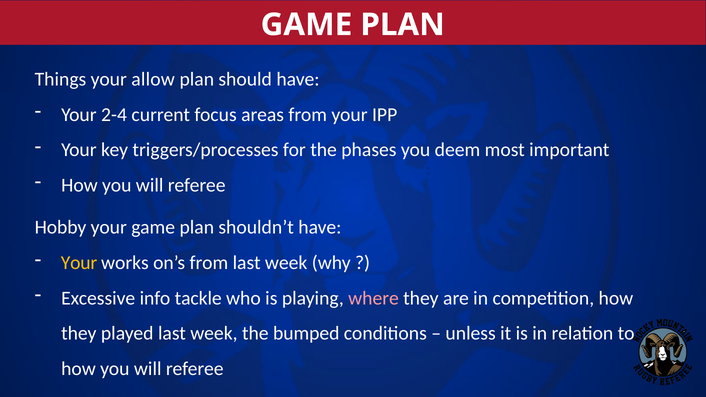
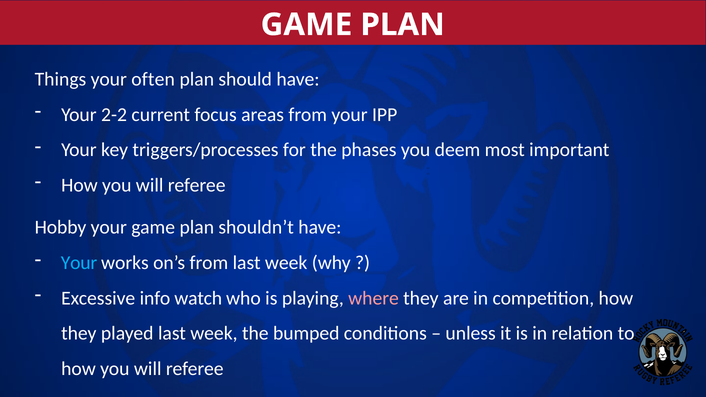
allow: allow -> often (153, 79)
2-4: 2-4 -> 2-2 (114, 115)
Your colour: yellow -> light blue (79, 263)
tackle: tackle -> watch (198, 298)
